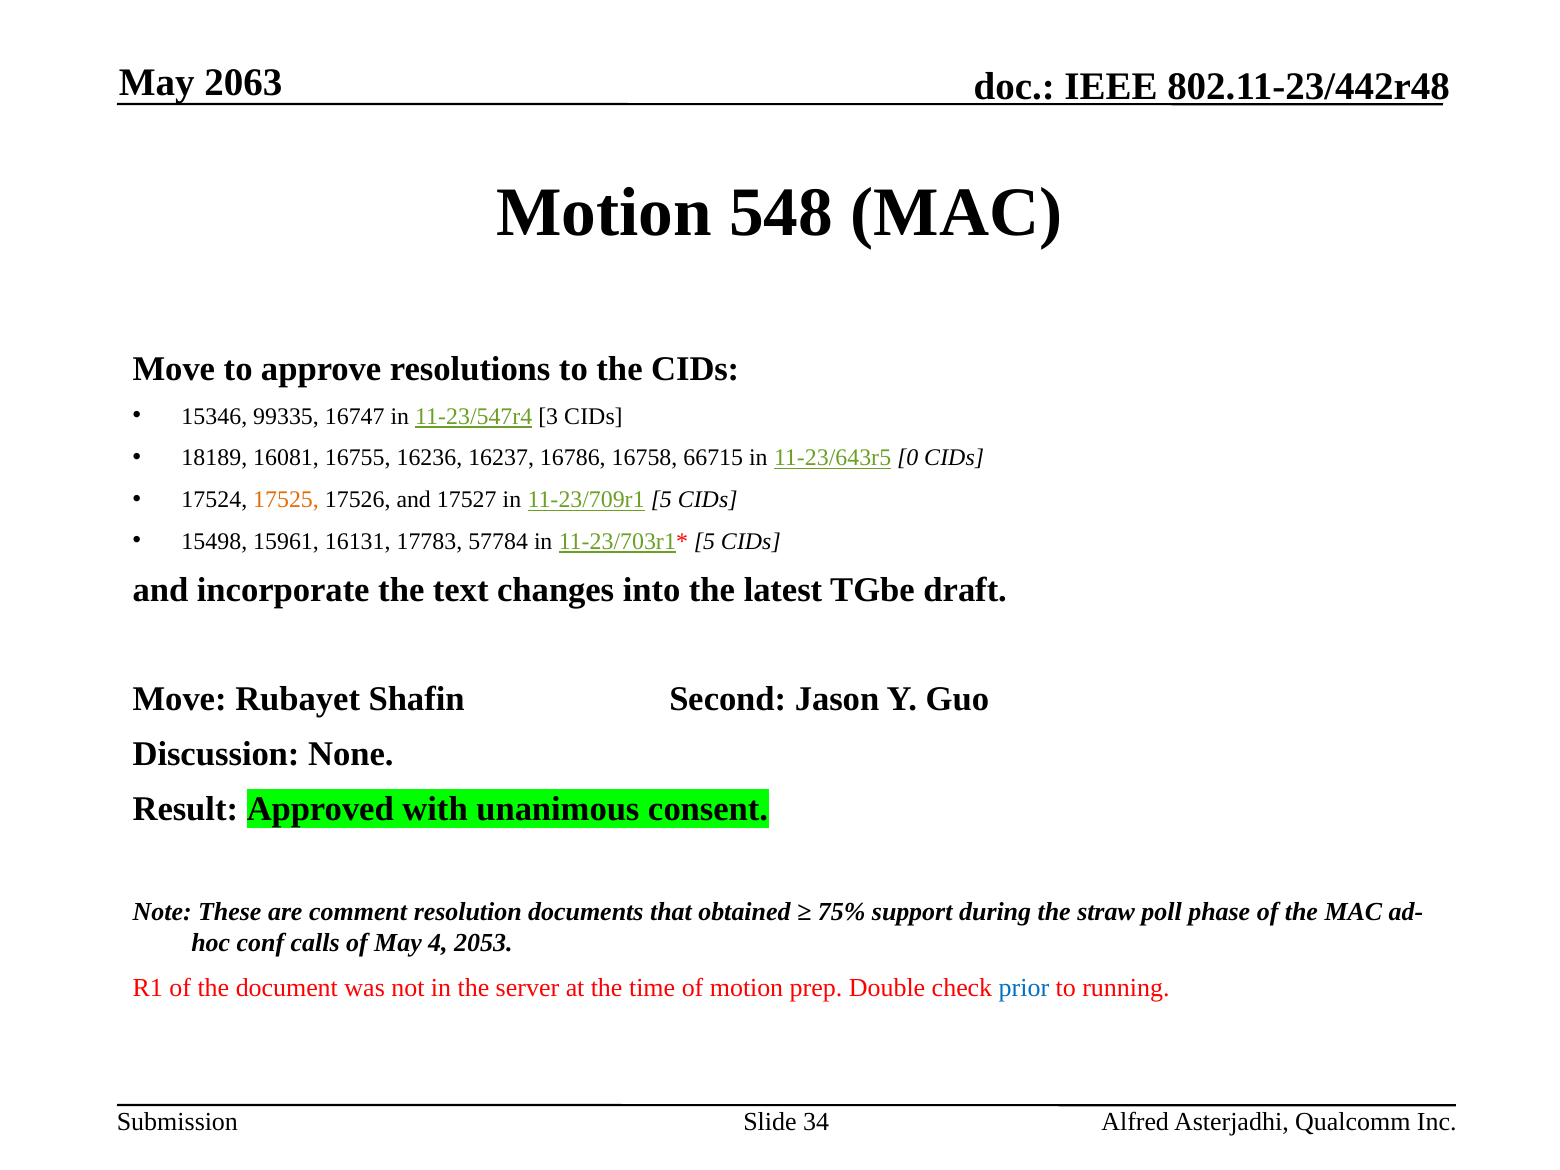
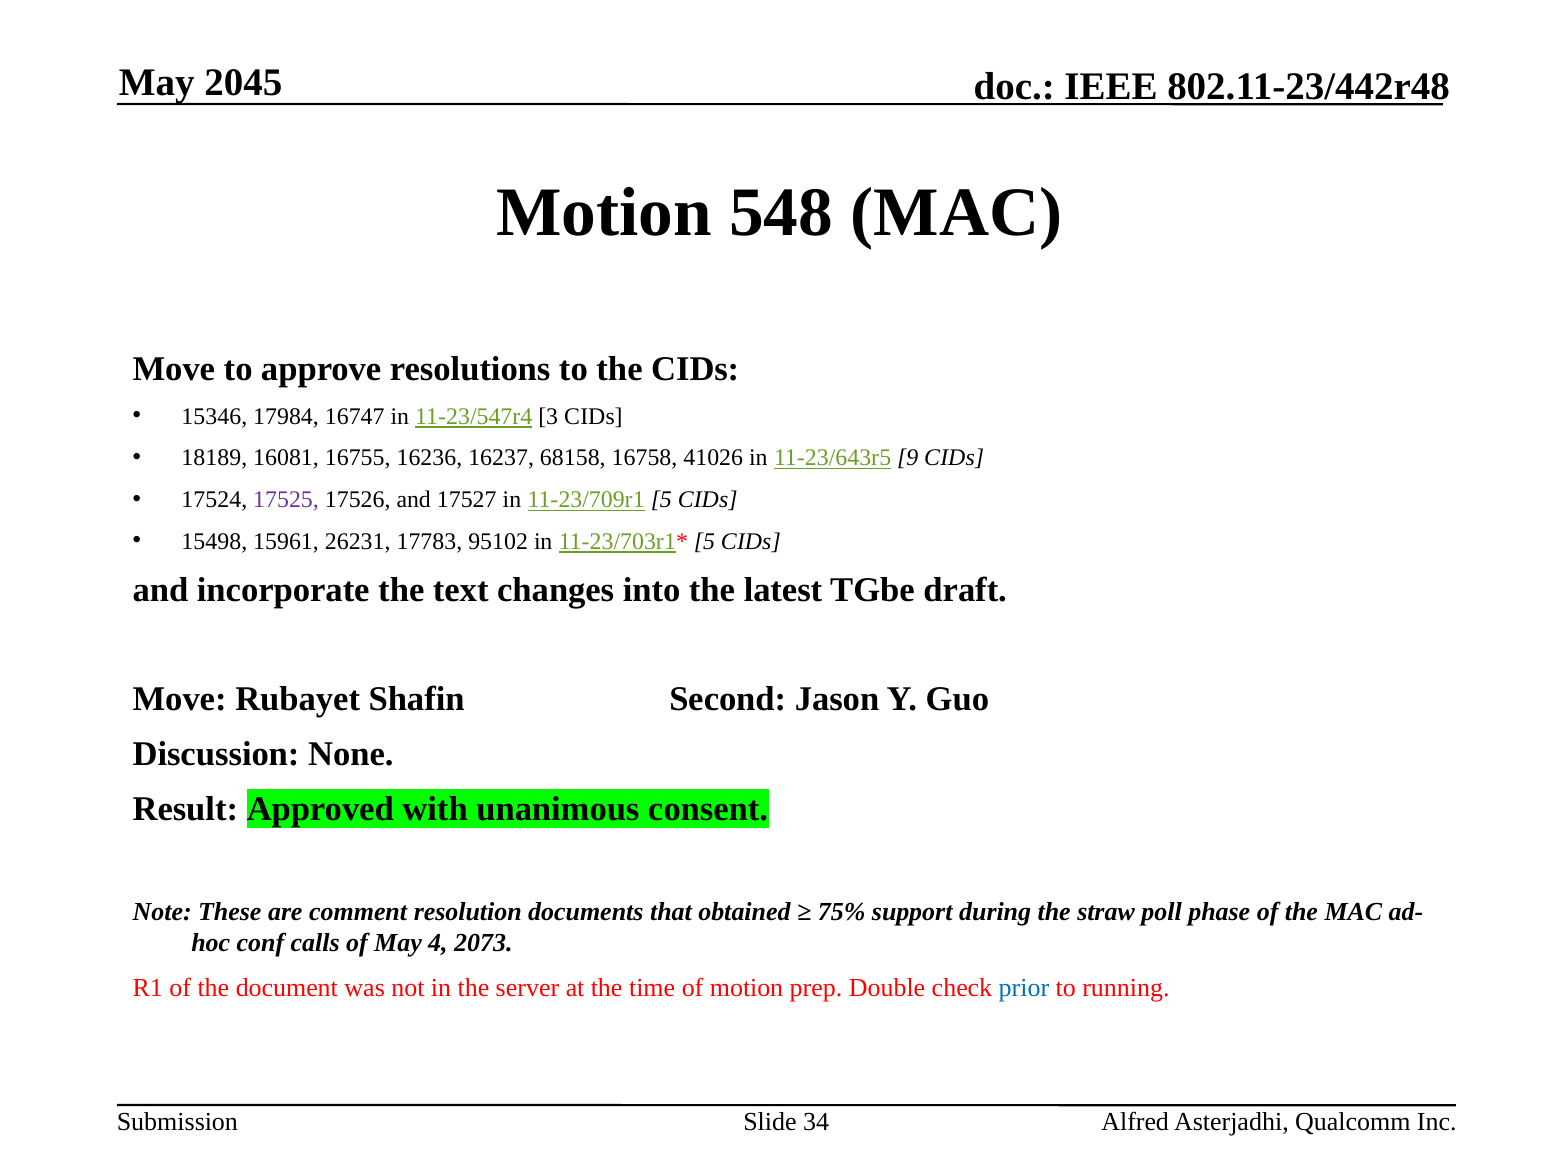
2063: 2063 -> 2045 (243, 83)
99335: 99335 -> 17984 (286, 416)
16786: 16786 -> 68158 (573, 458)
66715: 66715 -> 41026 (713, 458)
0: 0 -> 9 (908, 458)
17525 colour: orange -> purple (286, 500)
16131: 16131 -> 26231 (358, 541)
57784: 57784 -> 95102 (498, 541)
2053: 2053 -> 2073 (483, 943)
